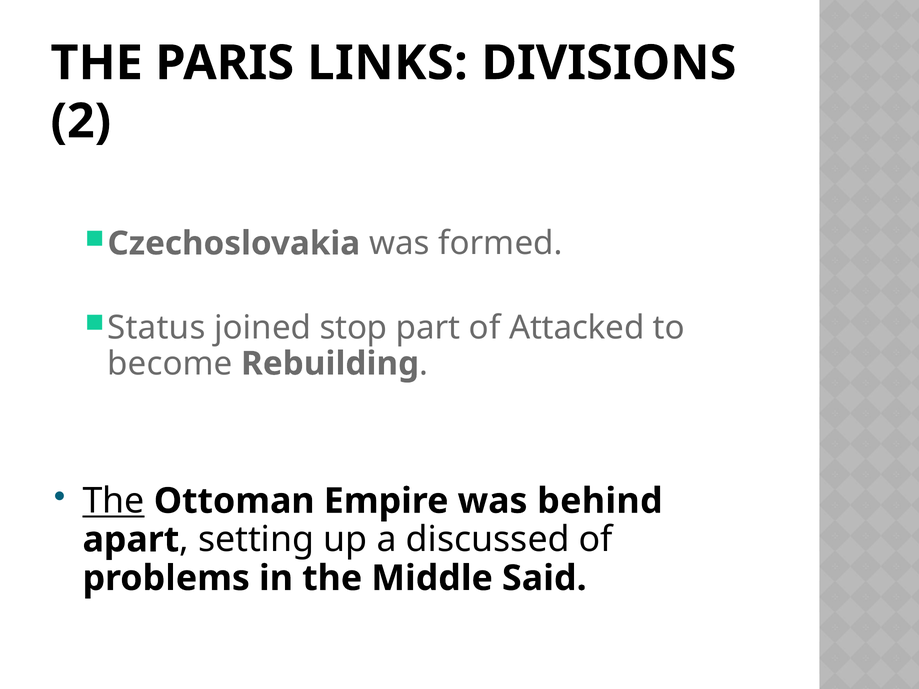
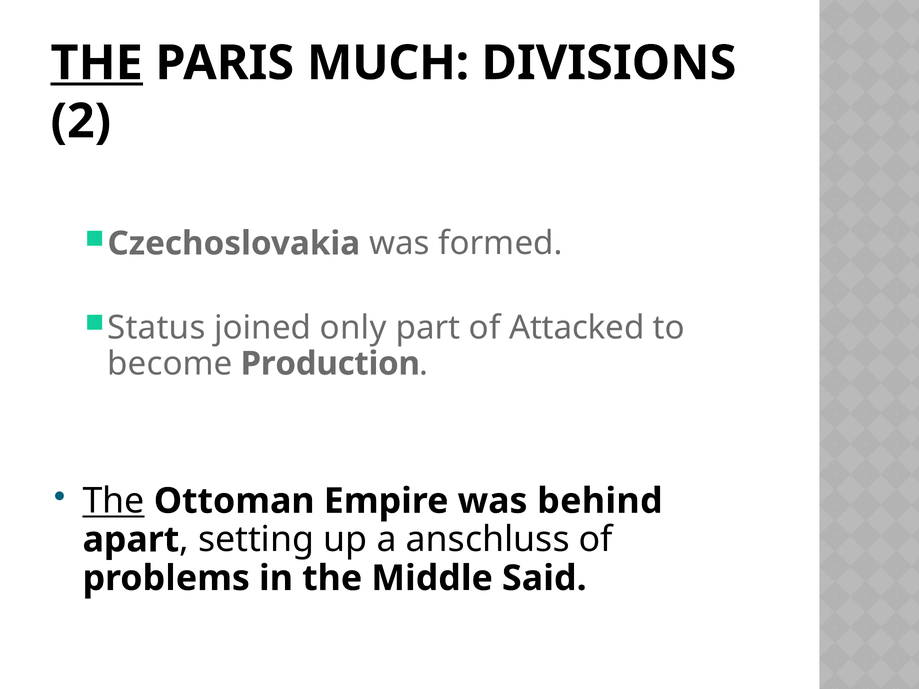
THE underline: none -> present (97, 63)
LINKS: LINKS -> MUCH (388, 63)
stop: stop -> only (353, 328)
Rebuilding: Rebuilding -> Production (330, 364)
discussed: discussed -> anschluss (488, 540)
